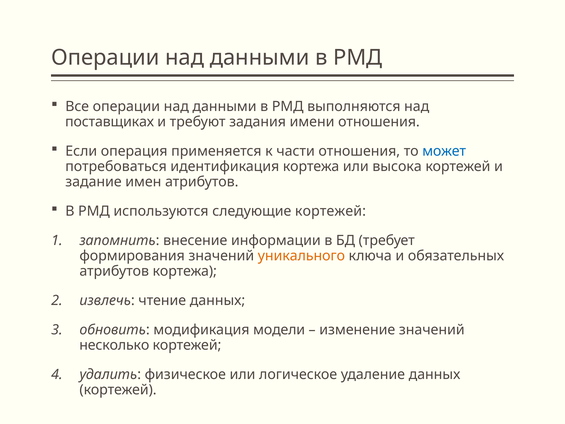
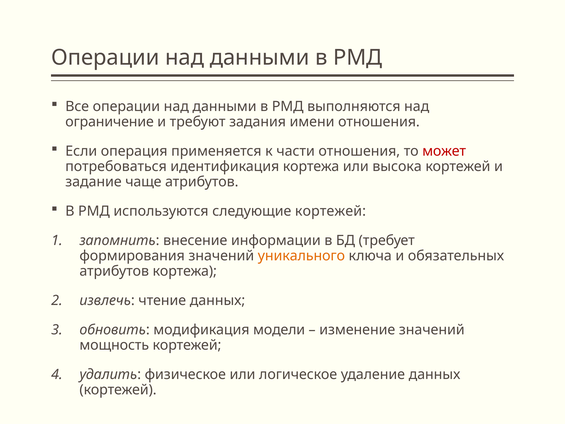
поставщиках: поставщиках -> ограничение (110, 122)
может colour: blue -> red (444, 151)
имен: имен -> чаще (143, 182)
несколько: несколько -> мощность (114, 345)
